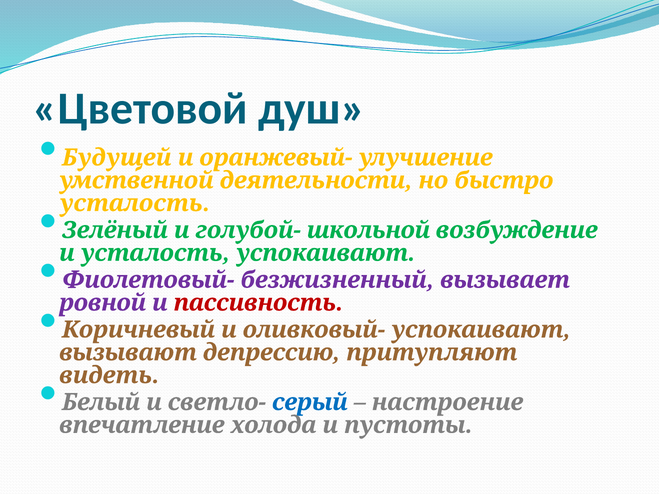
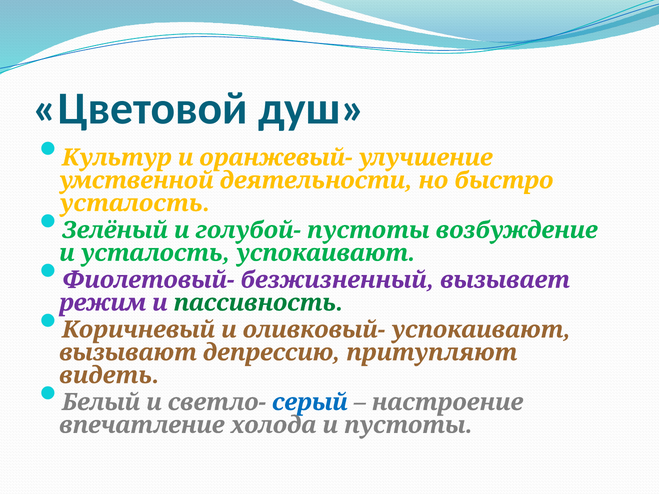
Будущей: Будущей -> Культур (117, 158)
голубой- школьной: школьной -> пустоты (368, 230)
ровной: ровной -> режим (103, 303)
пассивность colour: red -> green (258, 303)
